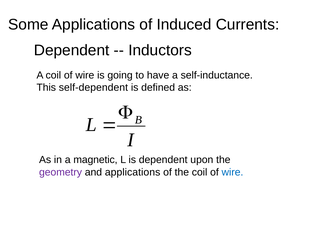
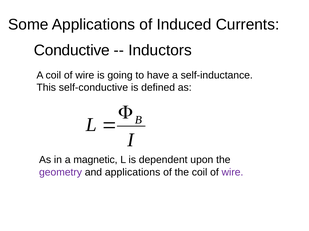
Dependent: Dependent -> Conductive (72, 50)
self-dependent: self-dependent -> self-conductive (93, 88)
wire colour: blue -> purple (232, 173)
